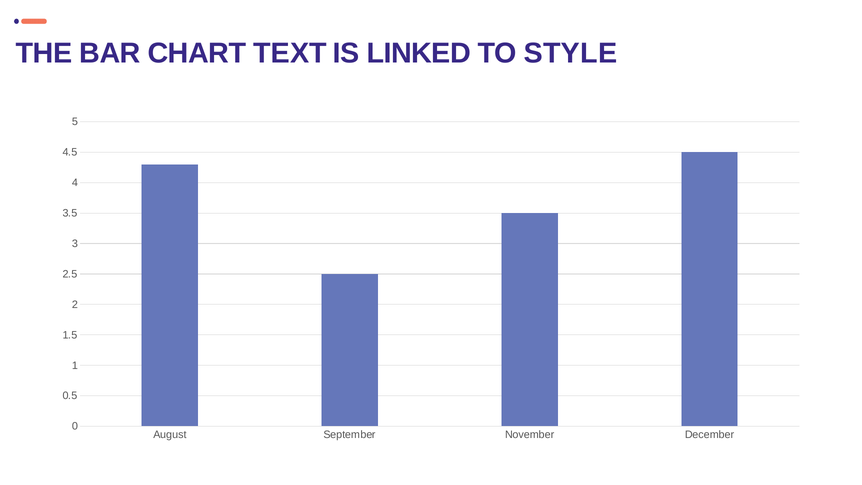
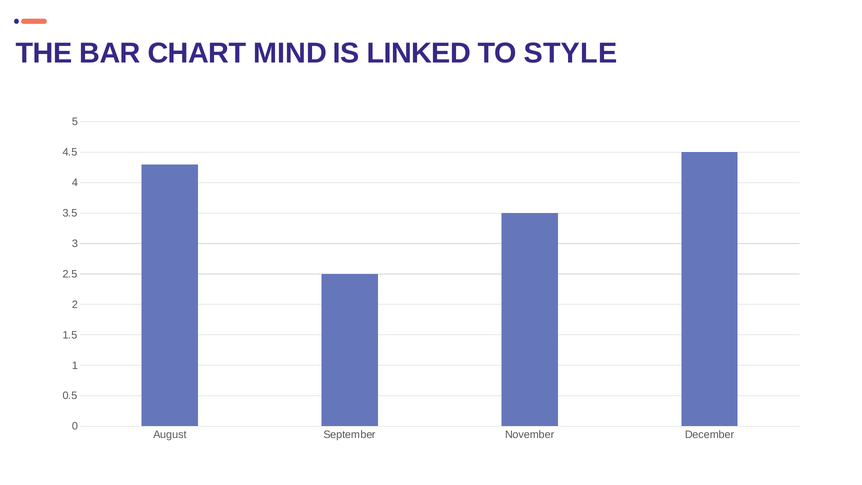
TEXT: TEXT -> MIND (290, 53)
